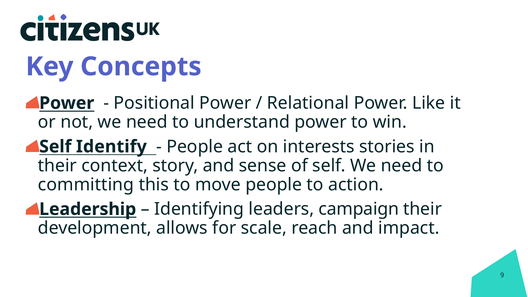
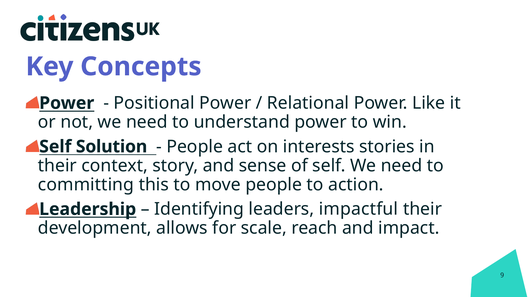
Identify: Identify -> Solution (112, 147)
campaign: campaign -> impactful (358, 209)
